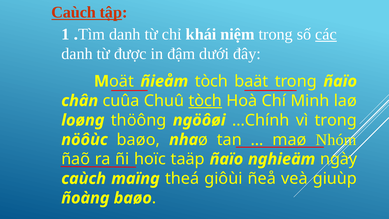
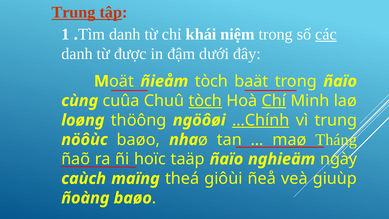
Caùch: Caùch -> Trung (74, 12)
chân: chân -> cùng (80, 101)
Chí underline: none -> present (274, 101)
…Chính underline: none -> present (261, 120)
vì trong: trong -> trung (336, 120)
Nhóm: Nhóm -> Tháng (336, 140)
